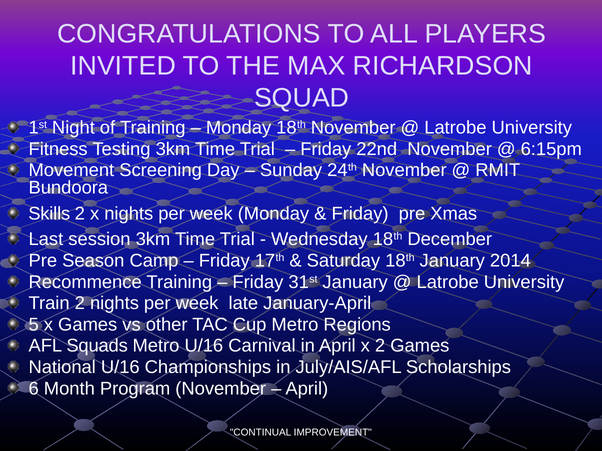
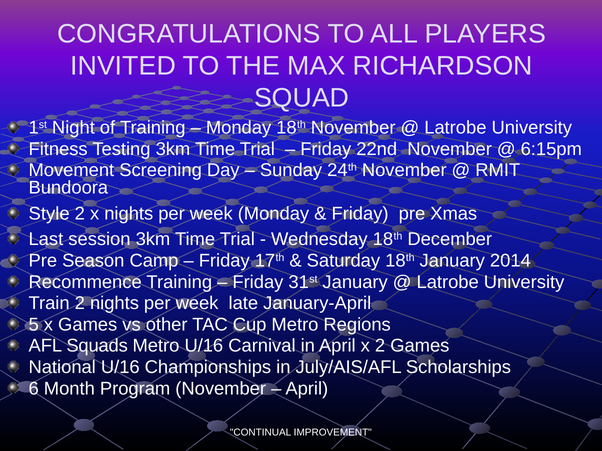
Skills: Skills -> Style (49, 214)
